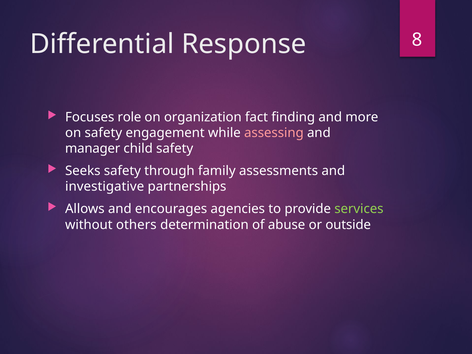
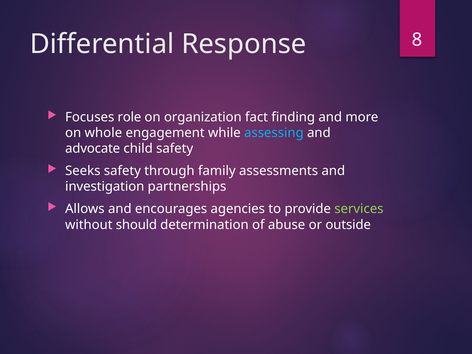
on safety: safety -> whole (103, 133)
assessing colour: pink -> light blue (274, 133)
manager: manager -> advocate (93, 149)
investigative: investigative -> investigation (105, 187)
others: others -> should (136, 225)
